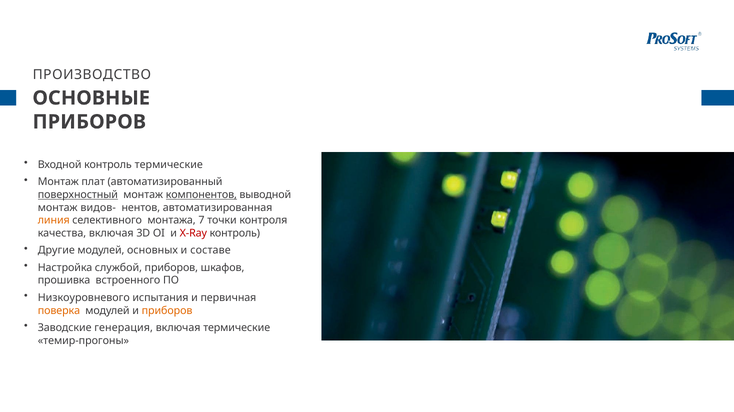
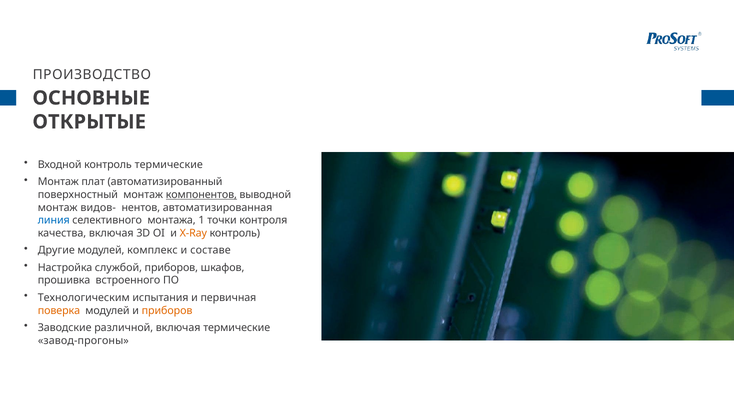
ПРИБОРОВ: ПРИБОРОВ -> ОТКРЫТЫЕ (89, 122)
поверхностный underline: present -> none (78, 195)
линия colour: orange -> blue (54, 220)
7: 7 -> 1 (202, 220)
Х-Ray colour: red -> orange (193, 233)
основных: основных -> комплекс (152, 250)
Низкоуровневого: Низкоуровневого -> Технологическим (84, 297)
генерация: генерация -> различной (124, 327)
темир-прогоны: темир-прогоны -> завод-прогоны (83, 340)
